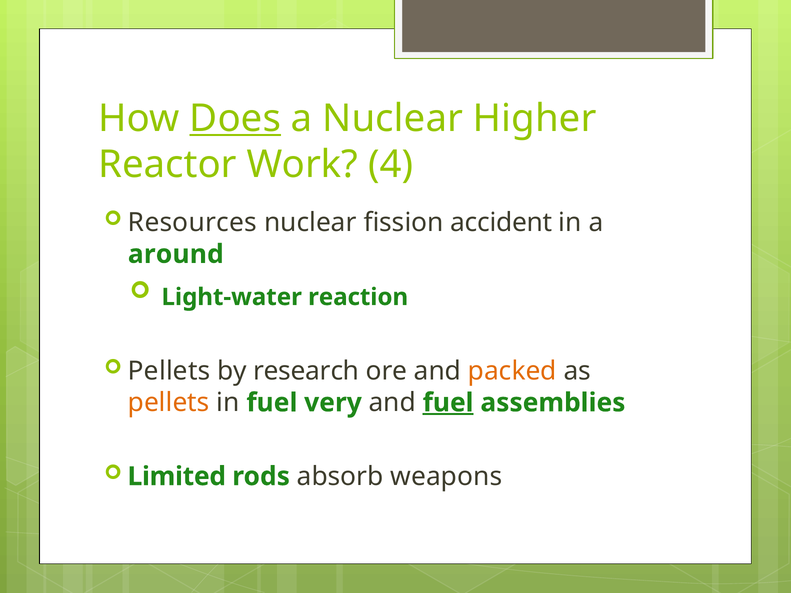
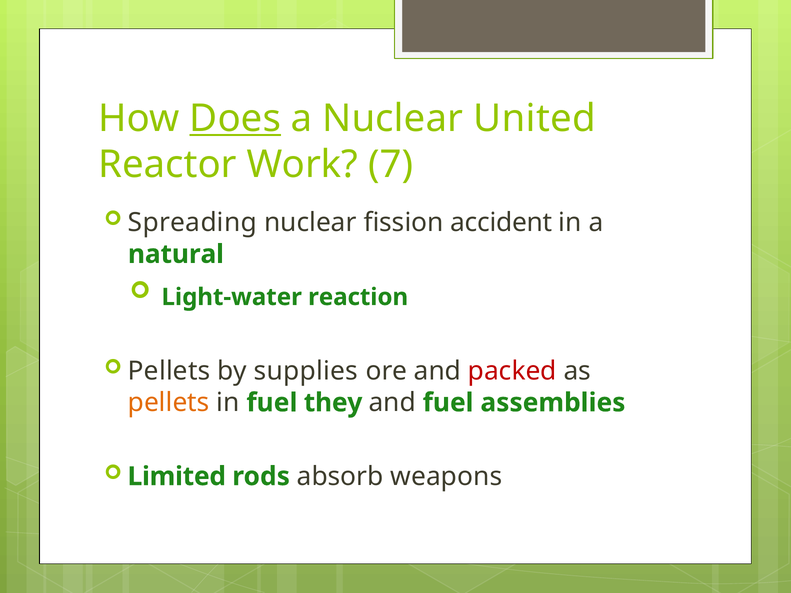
Higher: Higher -> United (535, 119)
4: 4 -> 7 (391, 165)
Resources: Resources -> Spreading (192, 223)
around: around -> natural (176, 254)
research: research -> supplies (306, 371)
packed colour: orange -> red (512, 371)
very: very -> they (333, 403)
fuel underline: present -> none (448, 403)
